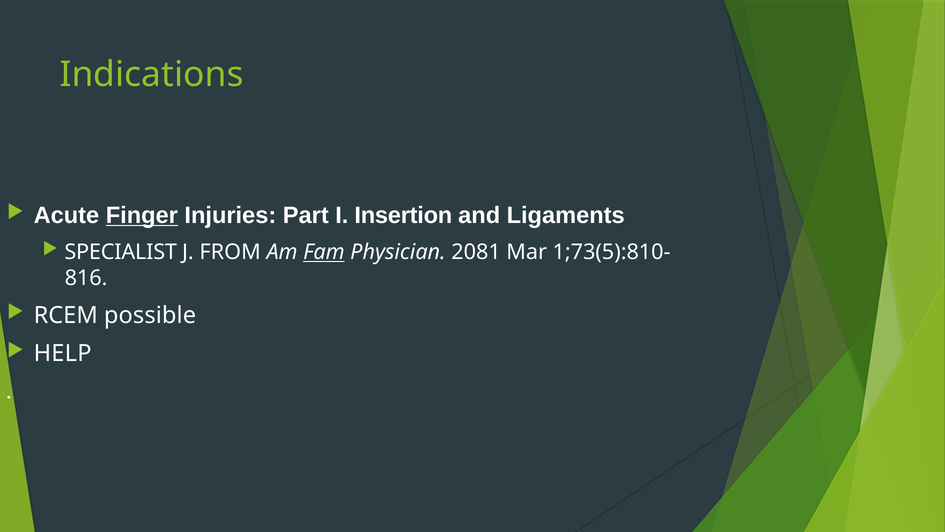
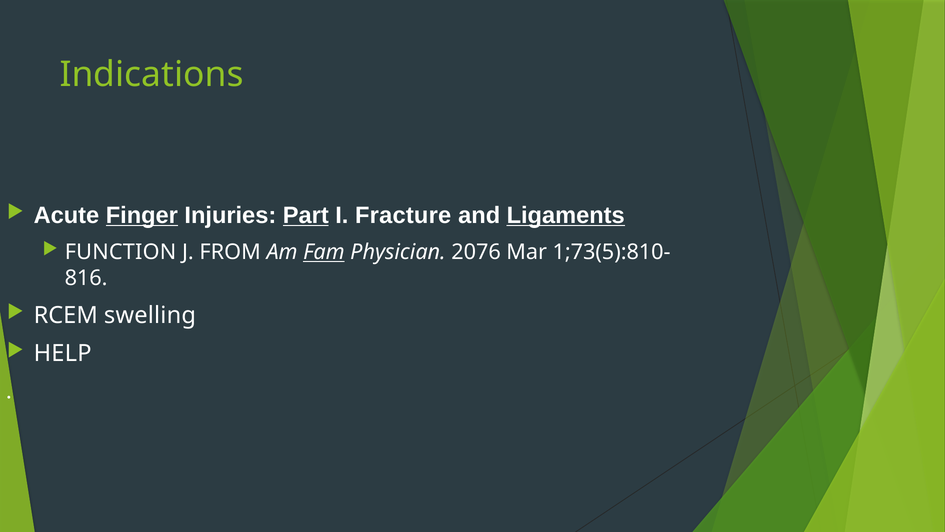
Part underline: none -> present (306, 215)
Insertion: Insertion -> Fracture (403, 215)
Ligaments underline: none -> present (566, 215)
SPECIALIST: SPECIALIST -> FUNCTION (121, 252)
2081: 2081 -> 2076 (476, 252)
possible: possible -> swelling (150, 315)
